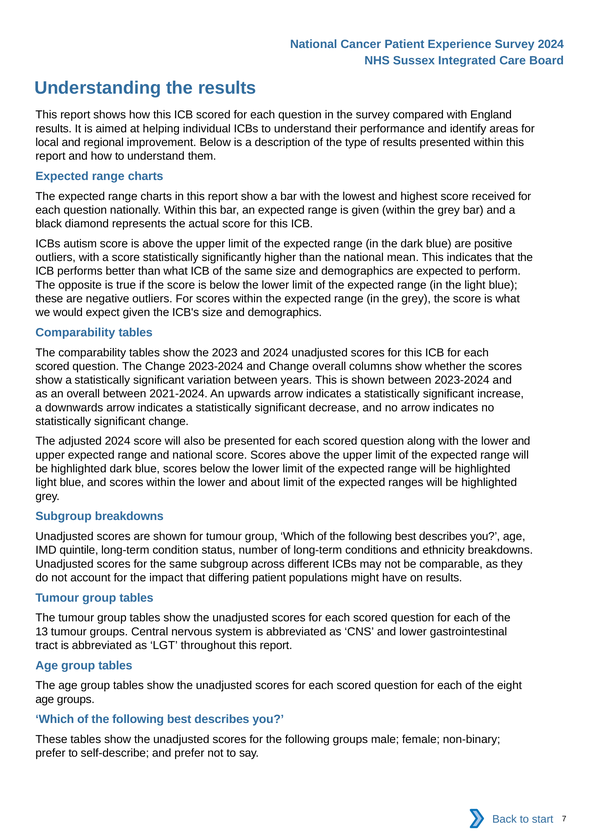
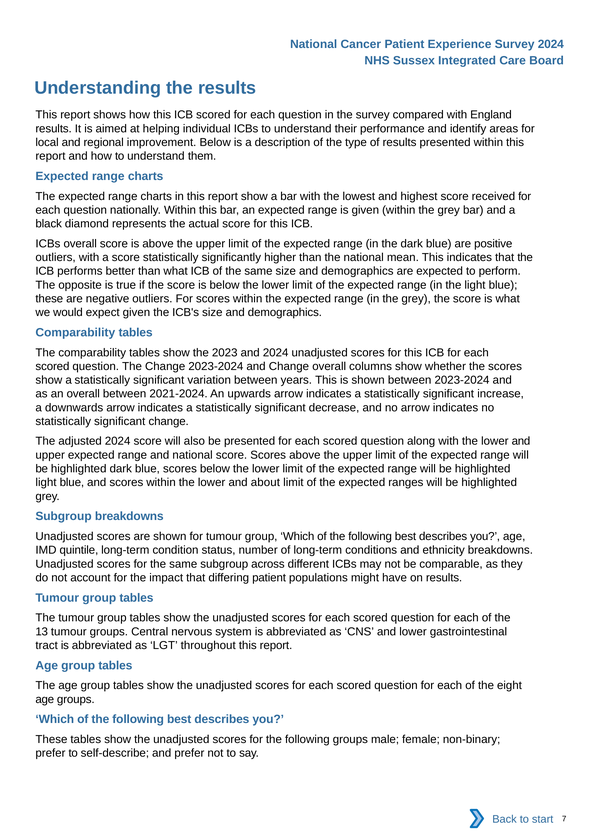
ICBs autism: autism -> overall (80, 244)
